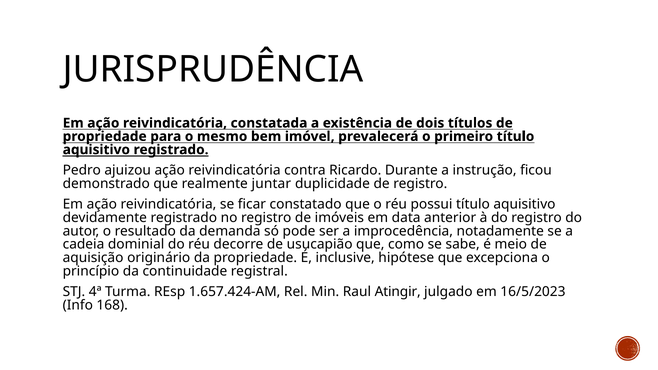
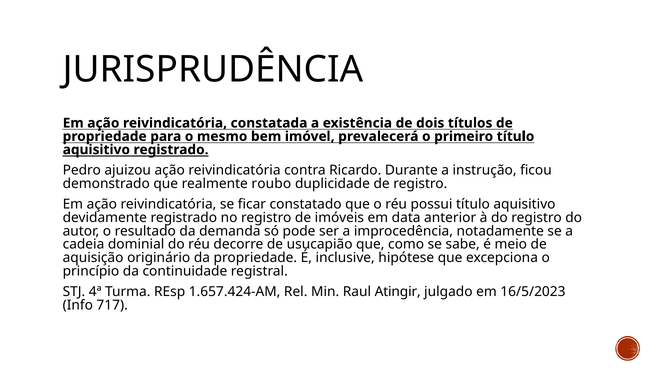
juntar: juntar -> roubo (271, 184)
168: 168 -> 717 (112, 305)
